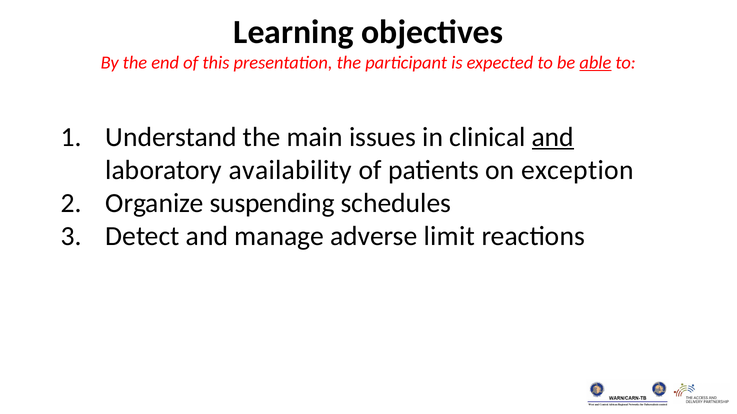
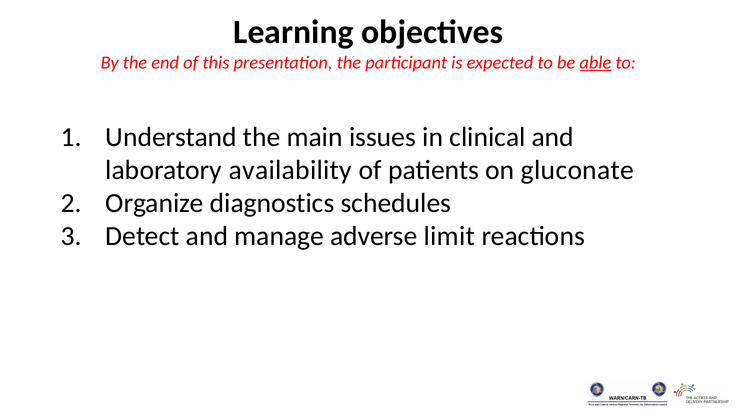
and underline: present -> none (553, 137)
exception: exception -> gluconate (577, 170)
suspending: suspending -> diagnostics (272, 203)
